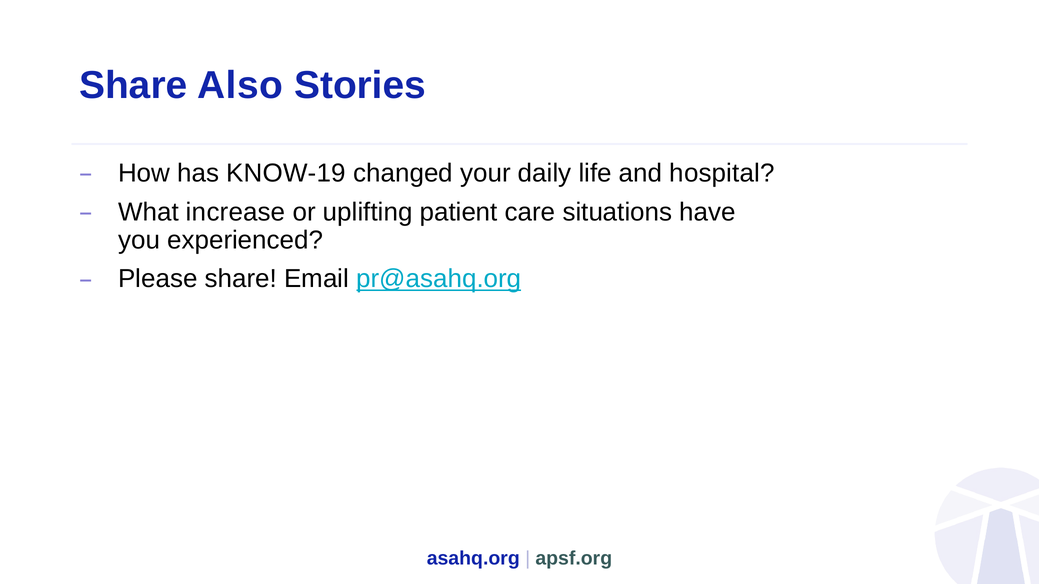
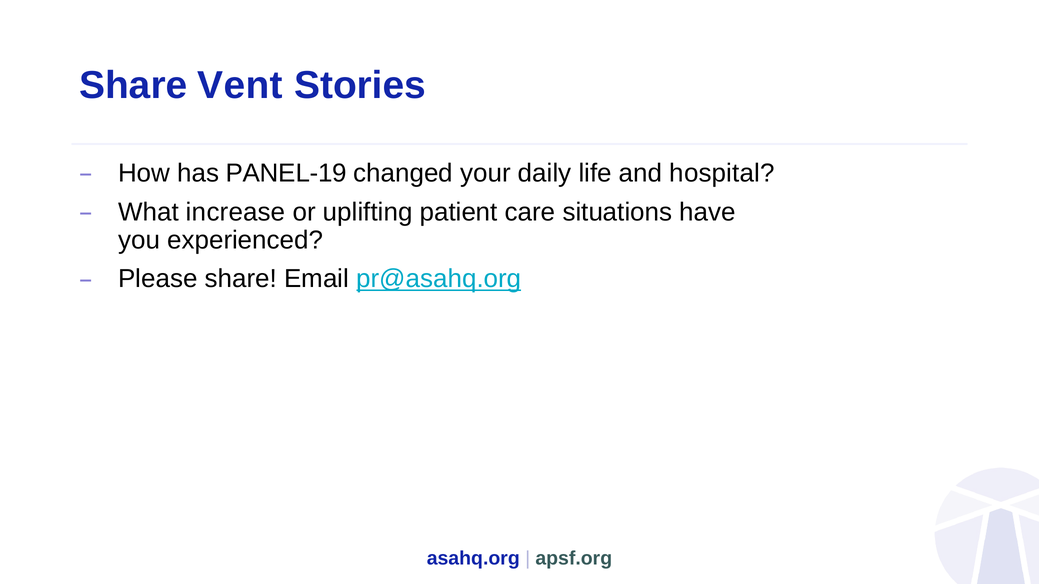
Also: Also -> Vent (240, 85)
KNOW-19: KNOW-19 -> PANEL-19 (286, 173)
